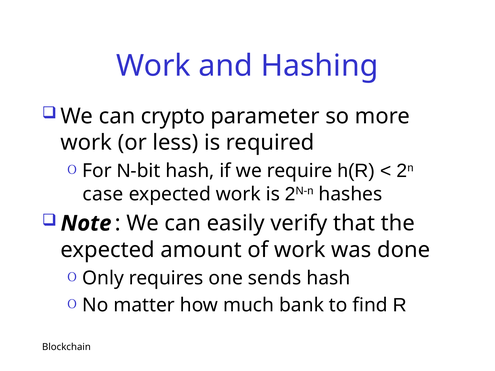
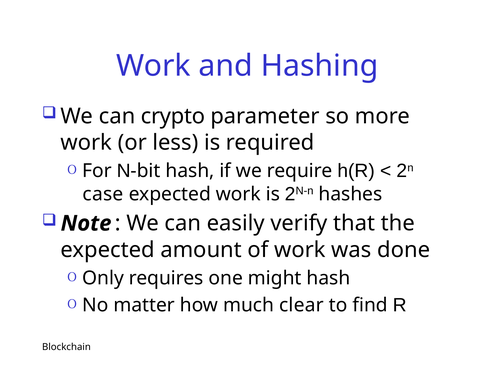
sends: sends -> might (275, 278)
bank: bank -> clear (301, 305)
